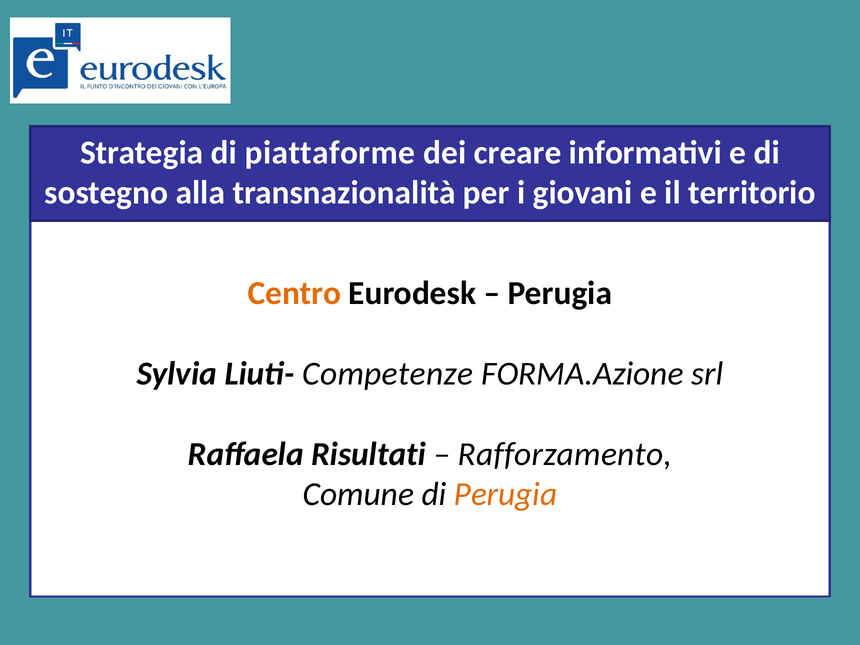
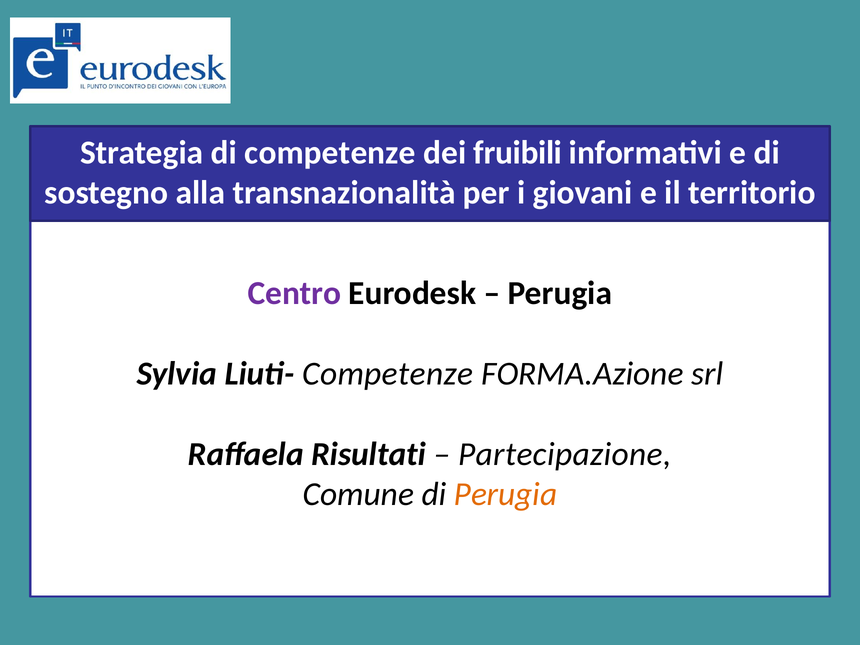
di piattaforme: piattaforme -> competenze (330, 153)
creare: creare -> fruibili (518, 153)
Centro colour: orange -> purple (294, 293)
Rafforzamento: Rafforzamento -> Partecipazione (565, 454)
